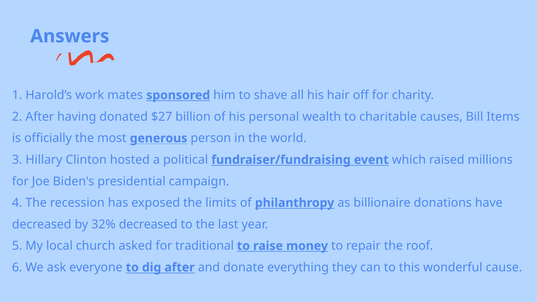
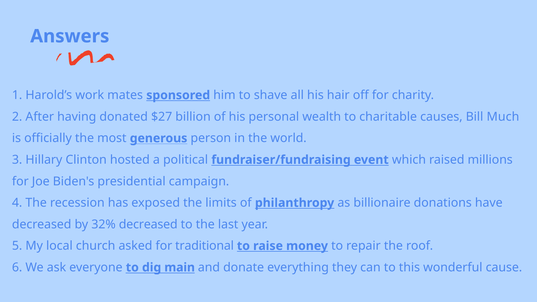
Items: Items -> Much (503, 117)
dig after: after -> main (180, 267)
